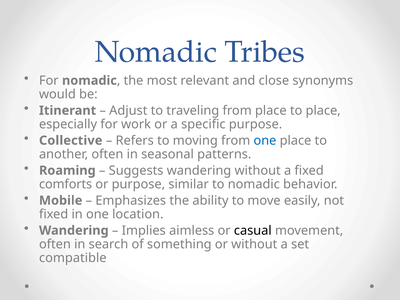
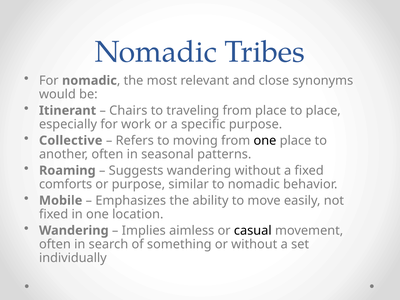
Adjust: Adjust -> Chairs (128, 111)
one colour: blue -> black (265, 141)
compatible: compatible -> individually (73, 258)
